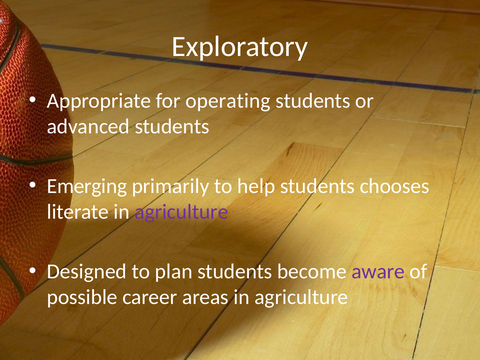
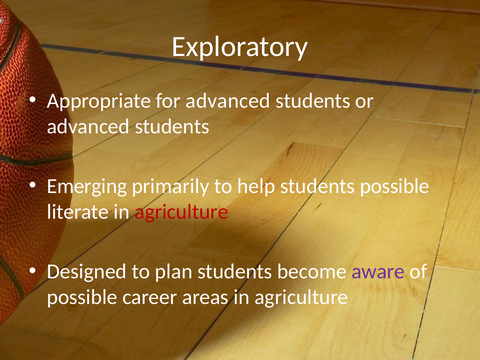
for operating: operating -> advanced (228, 101)
students chooses: chooses -> possible (395, 186)
agriculture colour: purple -> red (181, 212)
